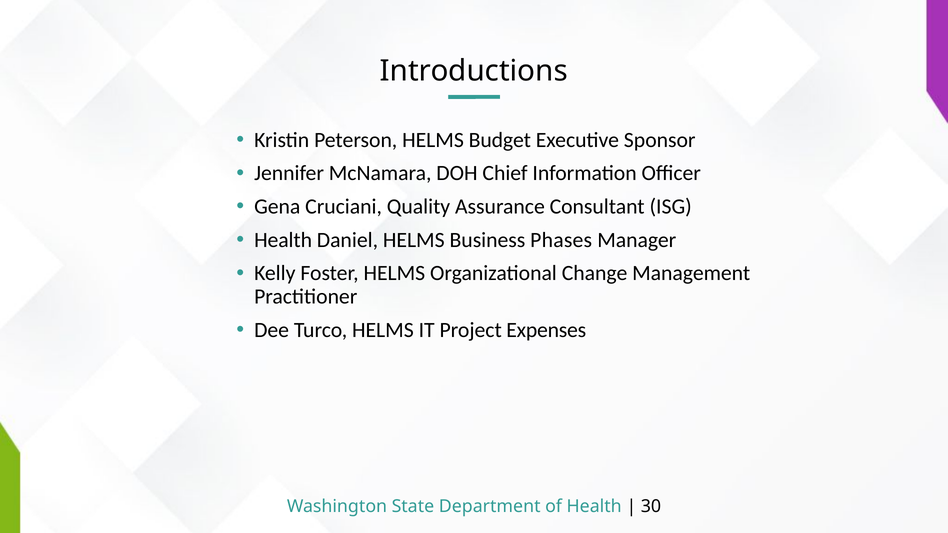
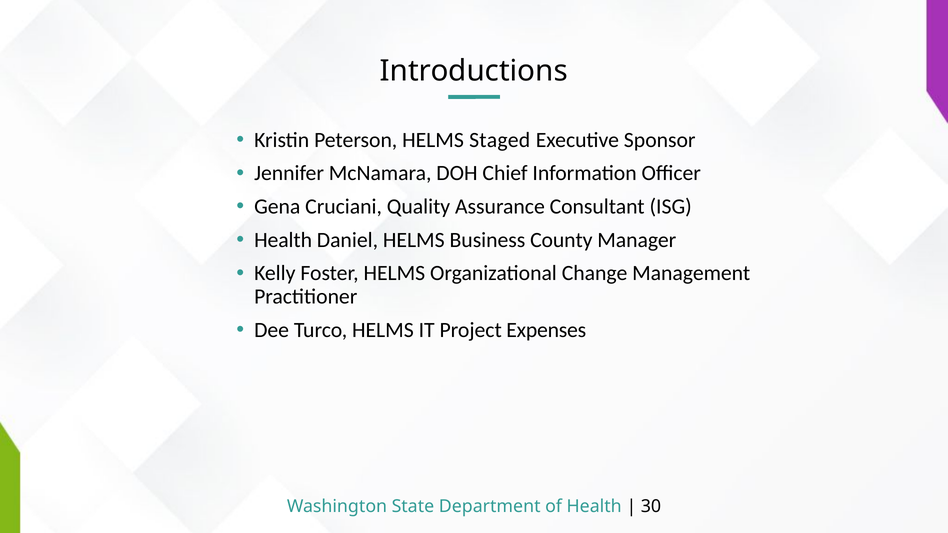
Budget: Budget -> Staged (500, 140)
Phases: Phases -> County (561, 240)
